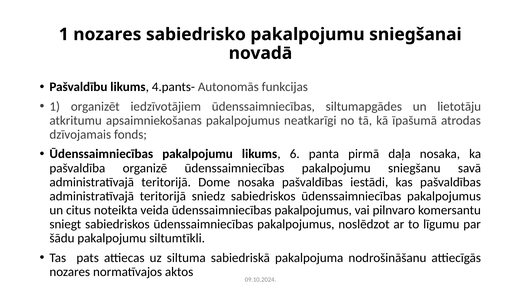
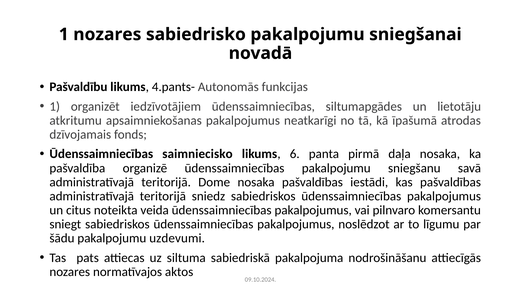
pakalpojumu: pakalpojumu -> saimniecisko (197, 154)
siltumtīkli: siltumtīkli -> uzdevumi (177, 238)
